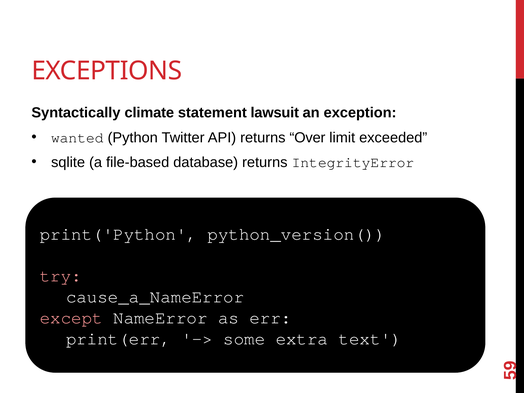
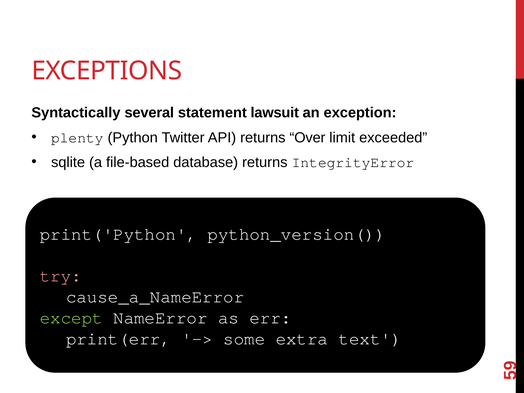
climate: climate -> several (149, 113)
wanted: wanted -> plenty (77, 138)
except colour: pink -> light green (71, 318)
